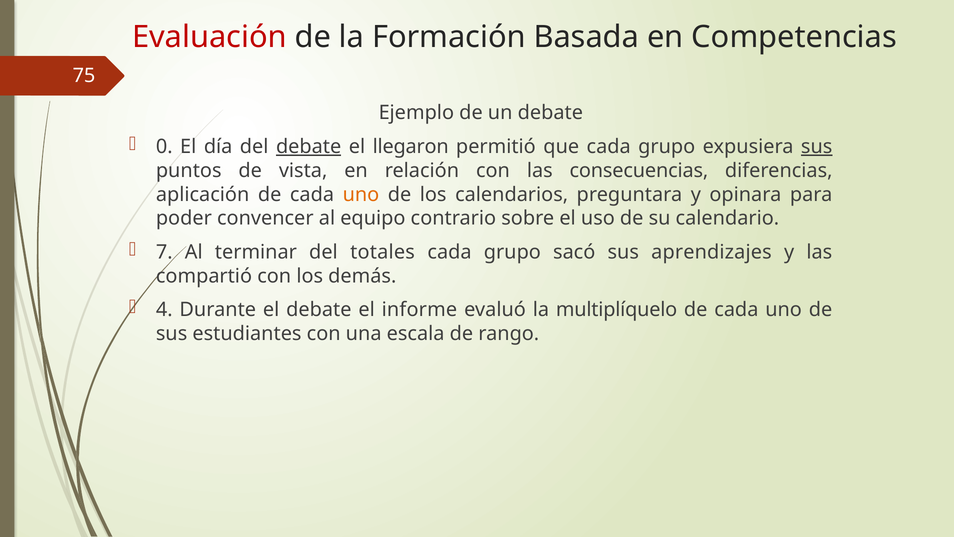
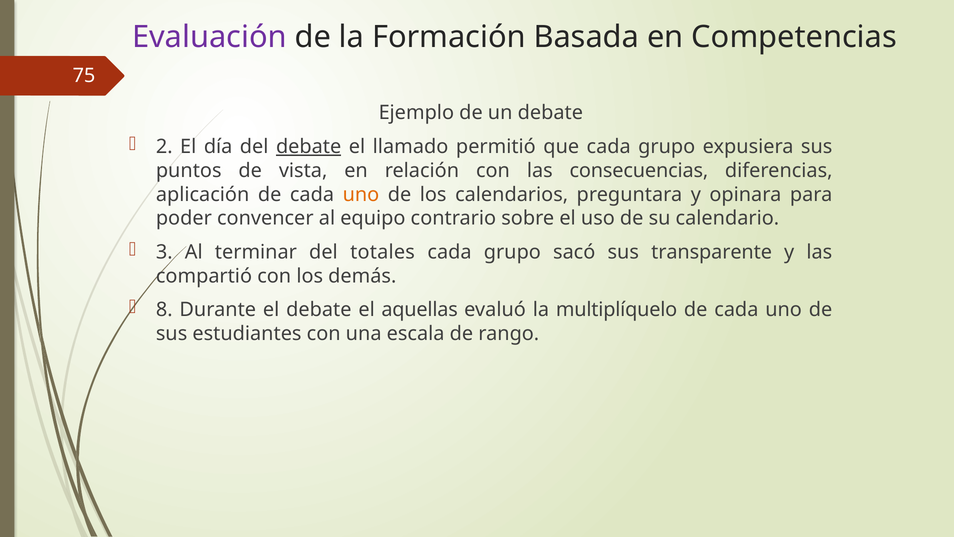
Evaluación colour: red -> purple (209, 37)
0: 0 -> 2 (164, 147)
llegaron: llegaron -> llamado (411, 147)
sus underline: present -> none (817, 147)
7: 7 -> 3 (164, 252)
aprendizajes: aprendizajes -> transparente (712, 252)
4: 4 -> 8 (164, 310)
informe: informe -> aquellas (420, 310)
